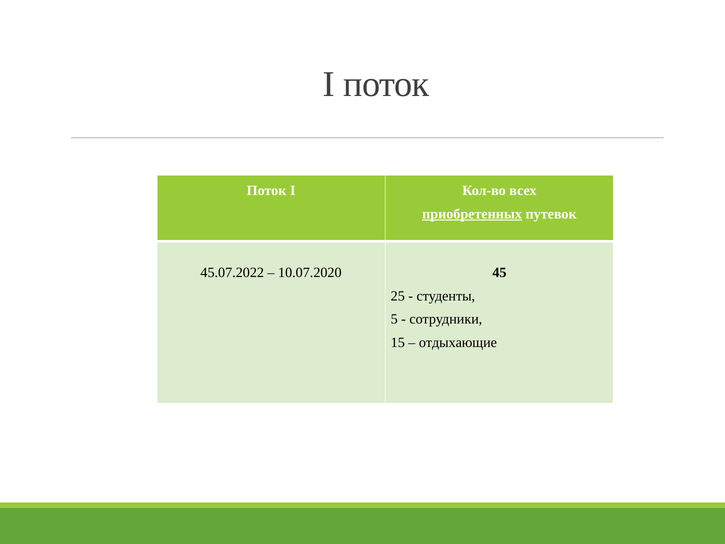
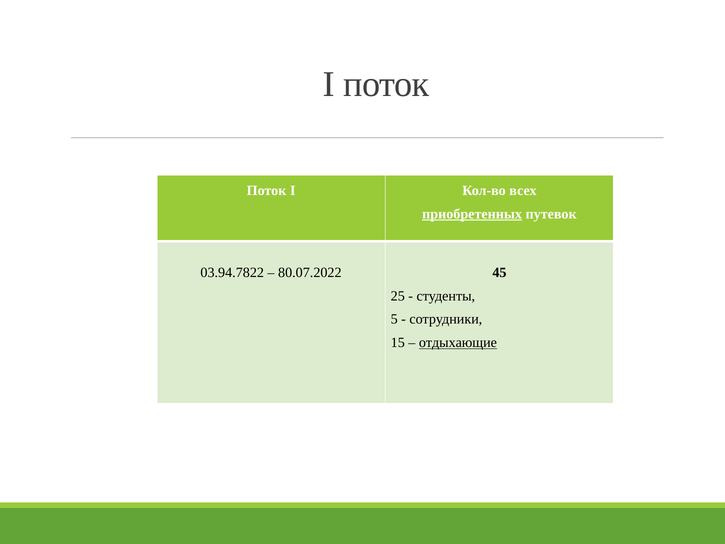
45.07.2022: 45.07.2022 -> 03.94.7822 (232, 272)
10.07.2020: 10.07.2020 -> 80.07.2022 (310, 272)
отдыхающие underline: none -> present (458, 342)
